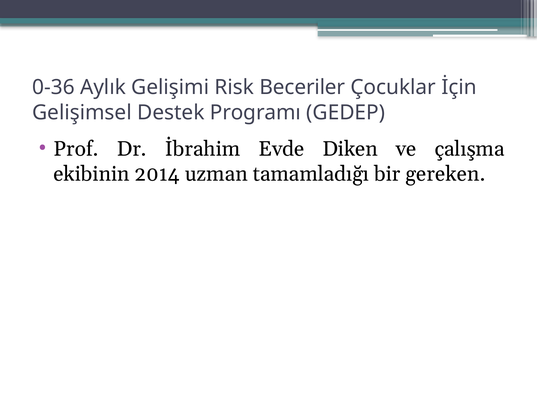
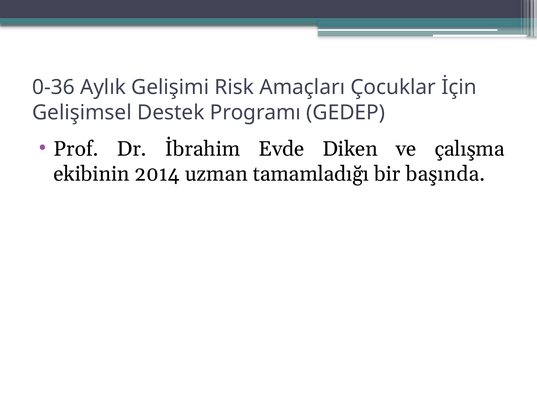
Beceriler: Beceriler -> Amaçları (302, 87)
gereken: gereken -> başında (445, 174)
